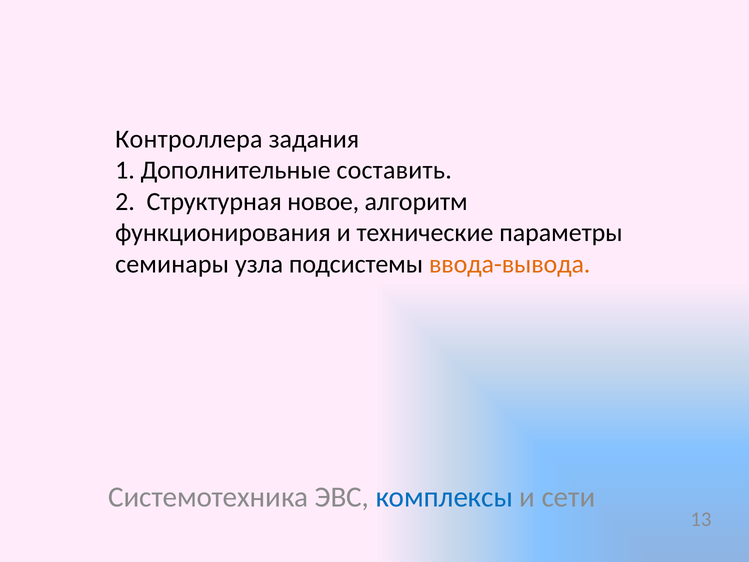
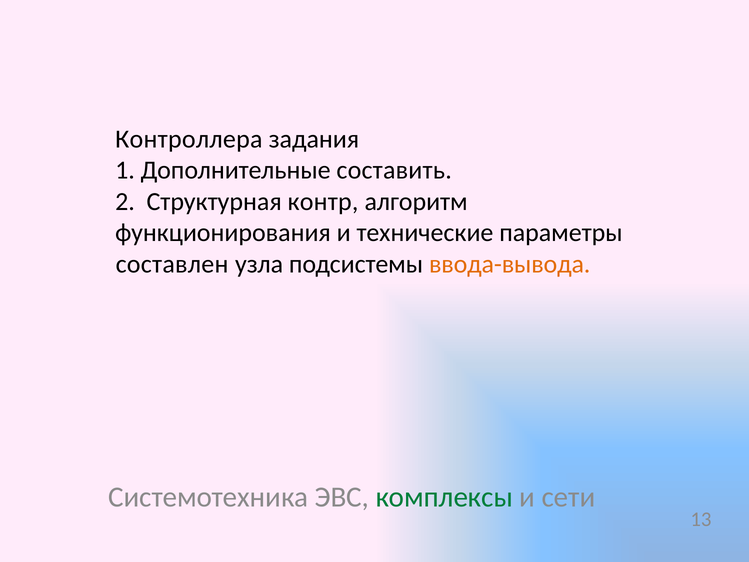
новое: новое -> контр (323, 201)
семинары: семинары -> составлен (172, 264)
комплексы colour: blue -> green (444, 497)
